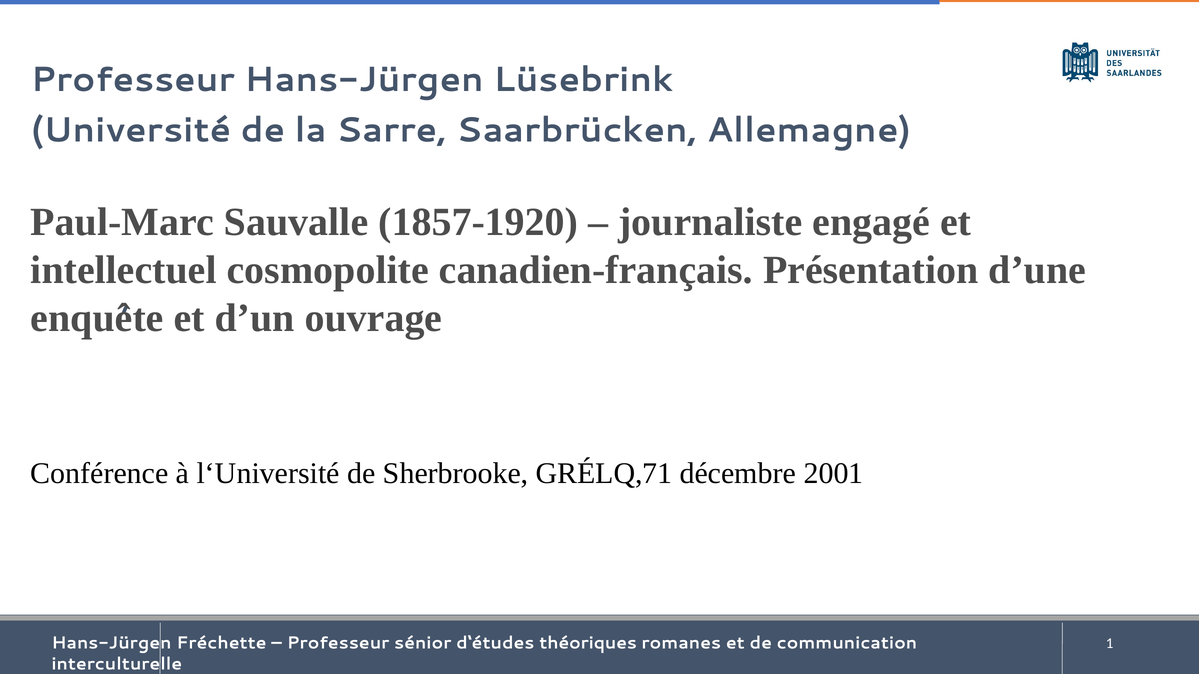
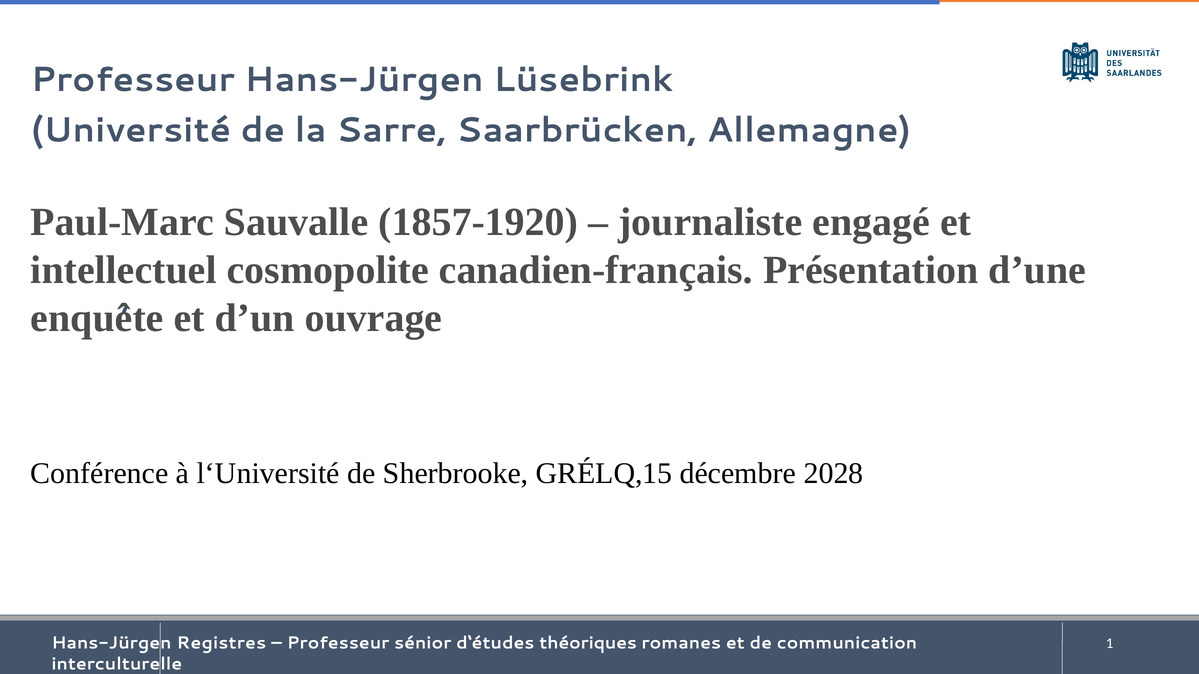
GRÉLQ,71: GRÉLQ,71 -> GRÉLQ,15 (604, 474)
2001: 2001 -> 2028 (834, 474)
Fréchette: Fréchette -> Registres (221, 643)
